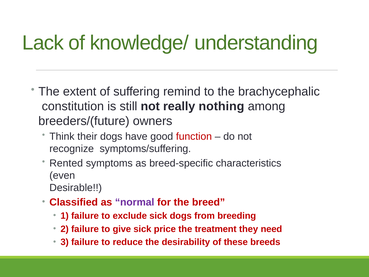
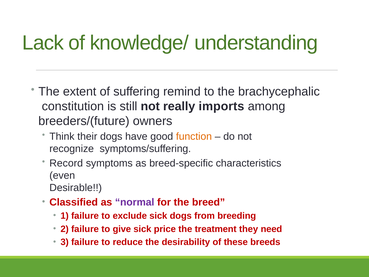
nothing: nothing -> imports (221, 106)
function colour: red -> orange (194, 136)
Rented: Rented -> Record (66, 163)
